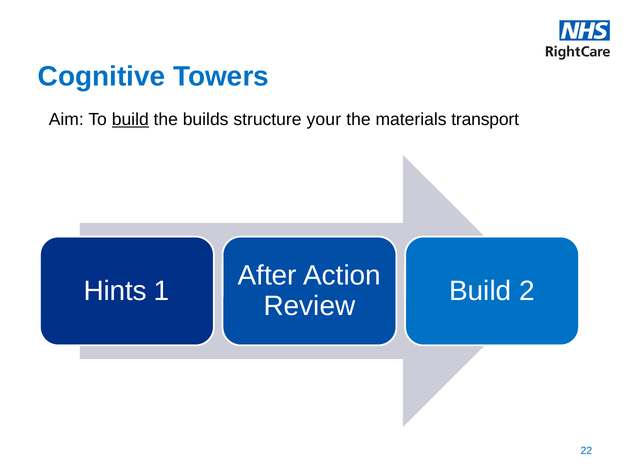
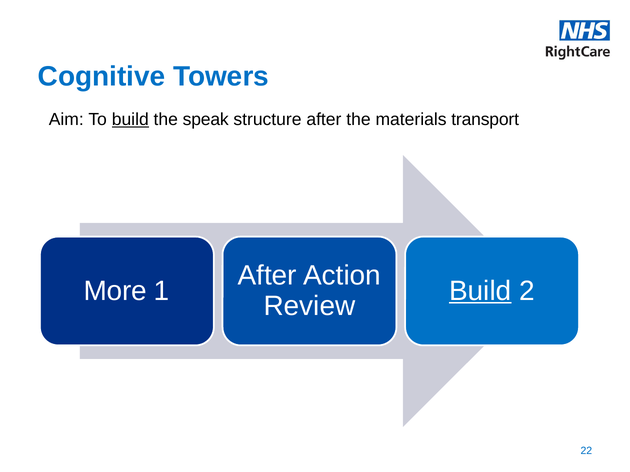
builds: builds -> speak (206, 120)
structure your: your -> after (324, 120)
Hints: Hints -> More (115, 291)
Build underline: none -> present (480, 291)
